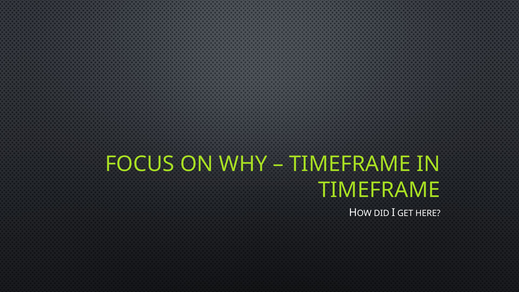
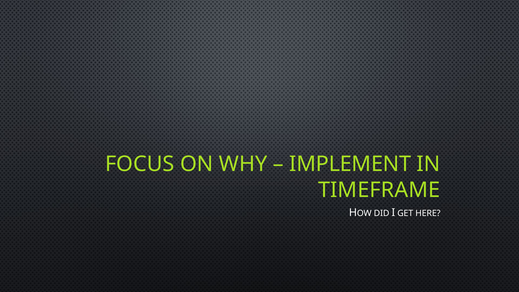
TIMEFRAME: TIMEFRAME -> IMPLEMENT (350, 164)
